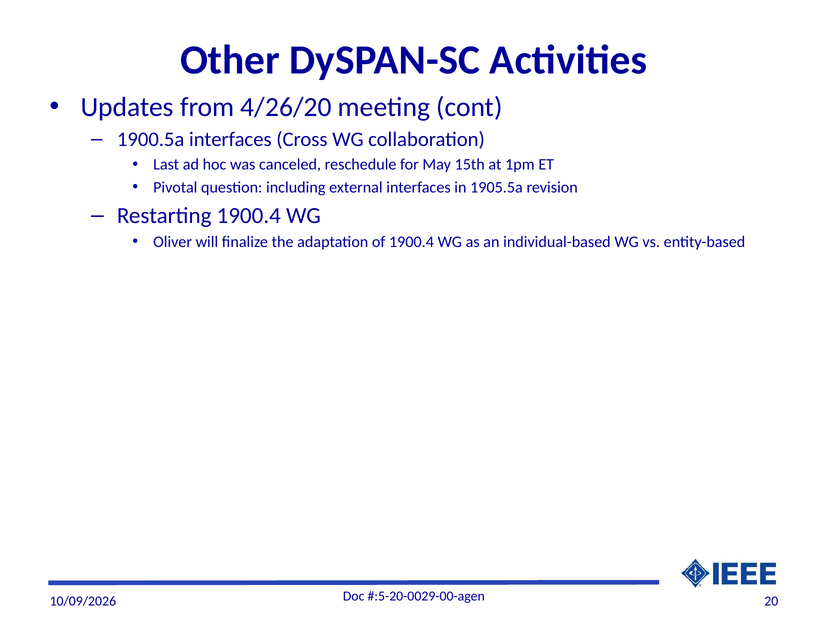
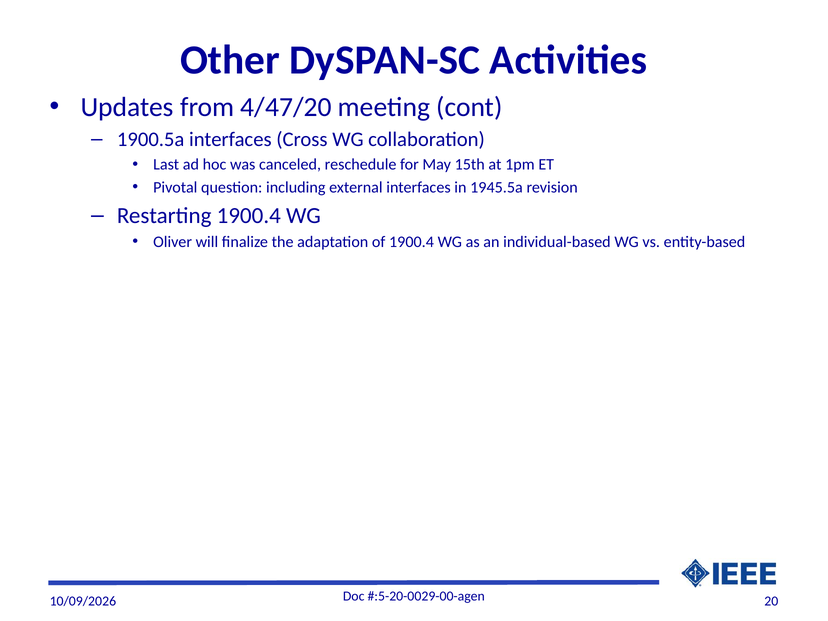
4/26/20: 4/26/20 -> 4/47/20 (286, 107)
1905.5a: 1905.5a -> 1945.5a (496, 187)
